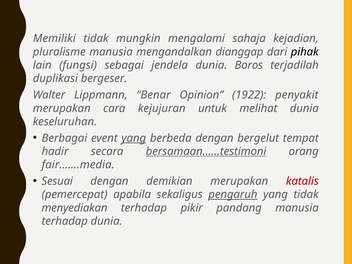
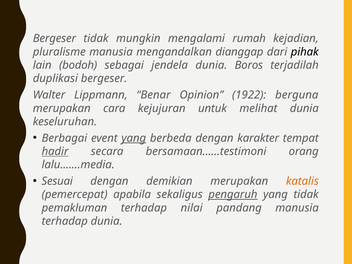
Memiliki: Memiliki -> Bergeser (54, 38)
sahaja: sahaja -> rumah (249, 38)
fungsi: fungsi -> bodoh (78, 65)
penyakit: penyakit -> berguna (297, 95)
bergelut: bergelut -> karakter (258, 138)
hadir underline: none -> present (55, 151)
bersamaan……testimoni underline: present -> none (206, 151)
fair…….media: fair…….media -> lalu…….media (78, 165)
katalis colour: red -> orange (302, 181)
menyediakan: menyediakan -> pemakluman (74, 208)
pikir: pikir -> nilai (192, 208)
